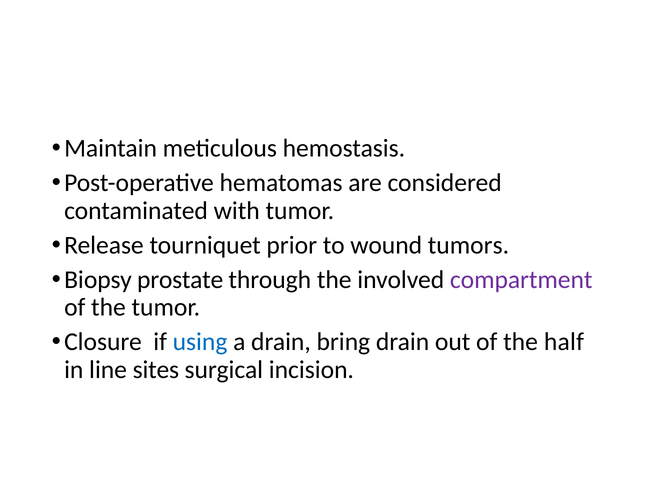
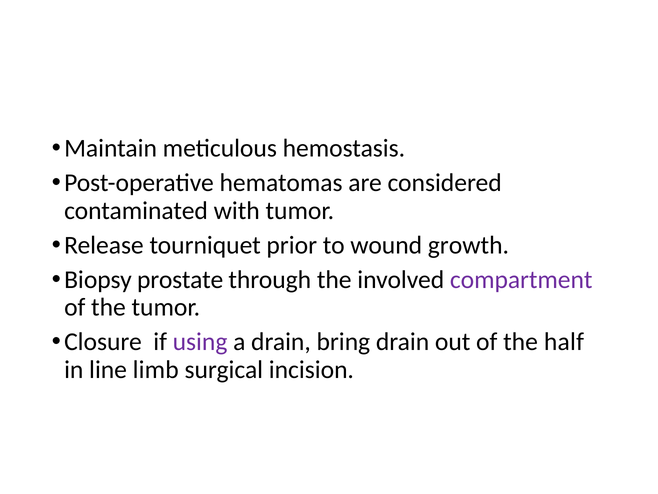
tumors: tumors -> growth (468, 245)
using colour: blue -> purple (200, 342)
sites: sites -> limb (156, 369)
